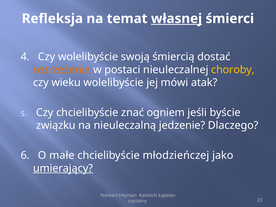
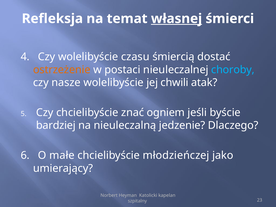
swoją: swoją -> czasu (135, 57)
choroby colour: yellow -> light blue (233, 70)
wieku: wieku -> nasze (66, 83)
mówi: mówi -> chwili (175, 83)
związku: związku -> bardziej (56, 125)
umierający underline: present -> none (63, 168)
